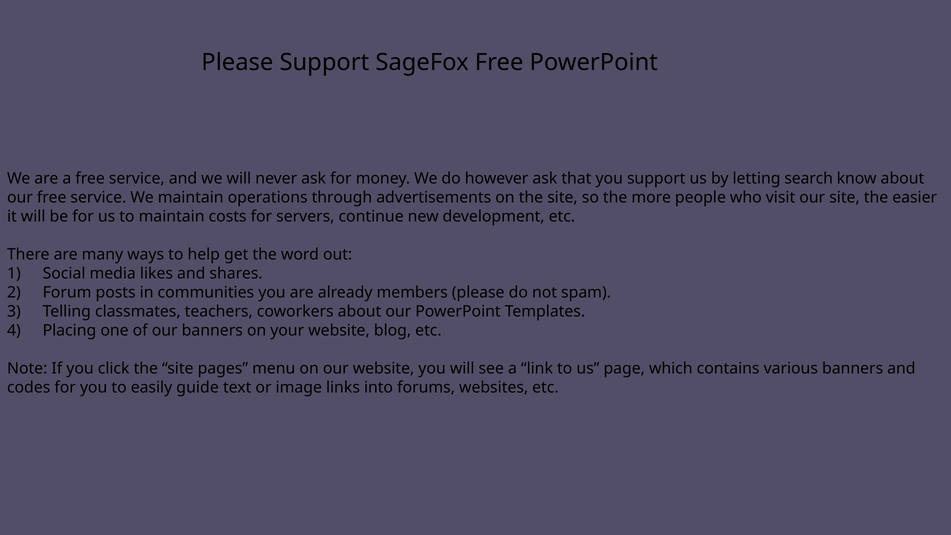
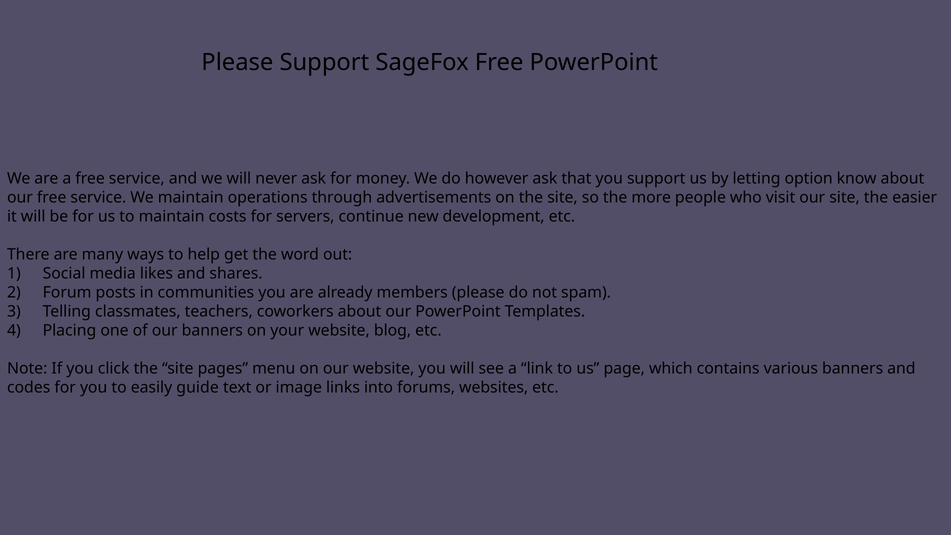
search: search -> option (809, 178)
